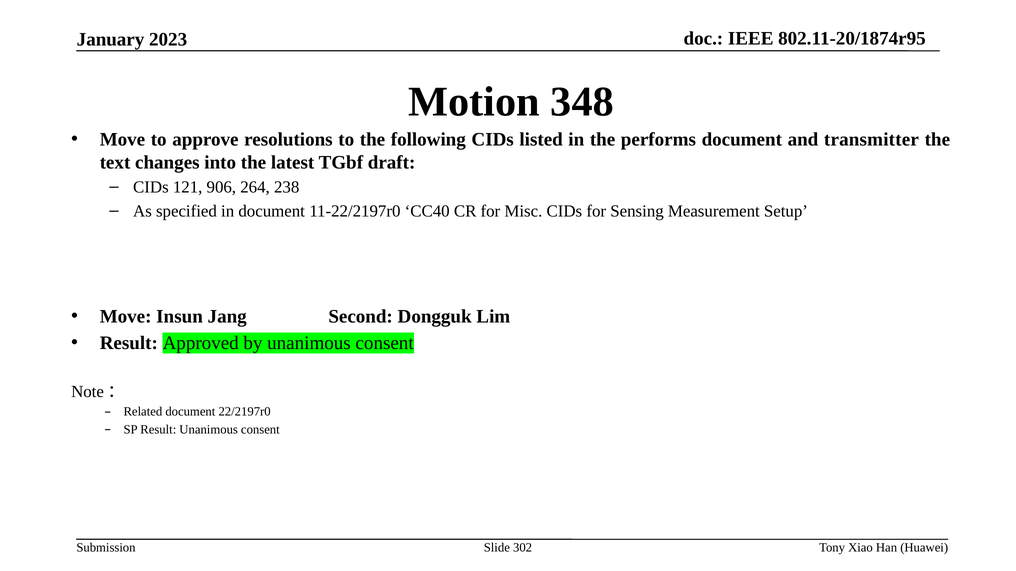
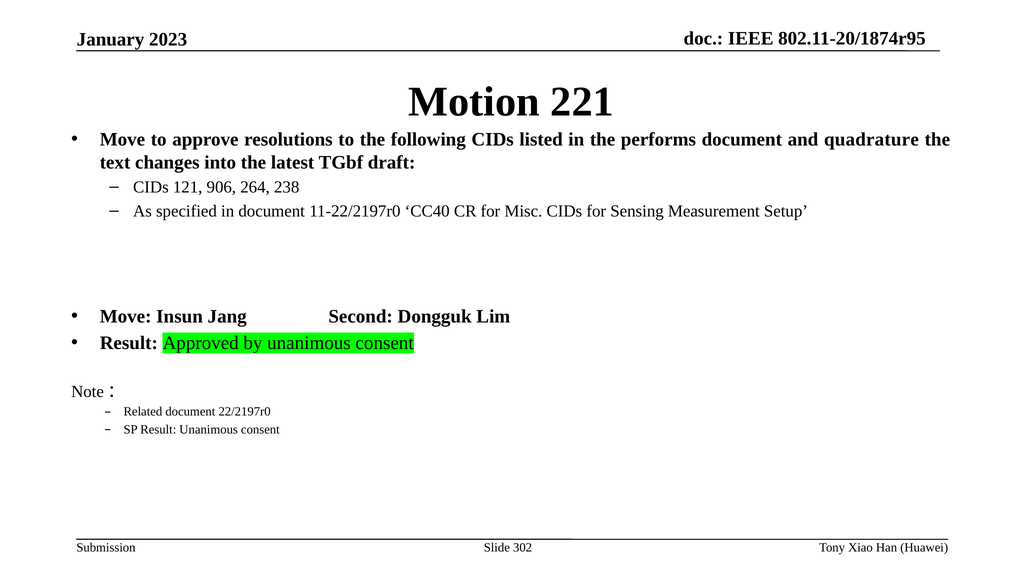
348: 348 -> 221 (582, 102)
transmitter: transmitter -> quadrature (871, 140)
